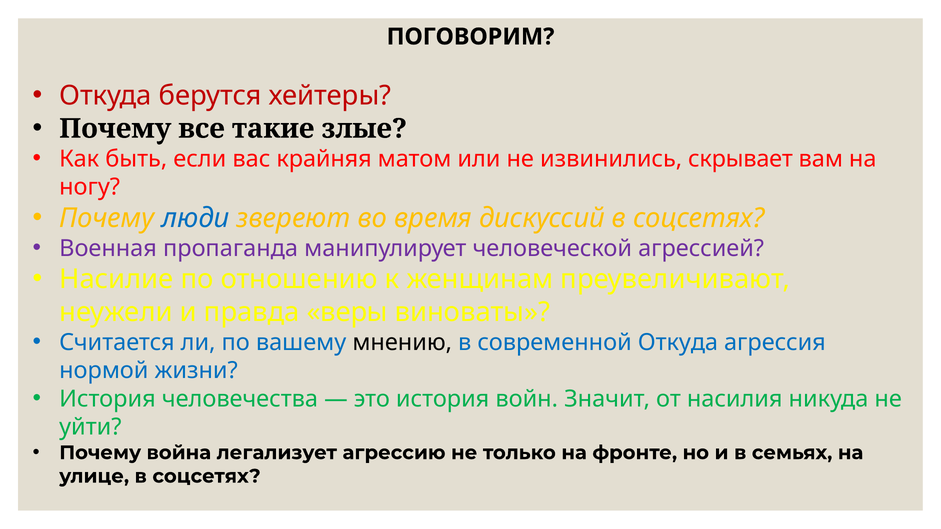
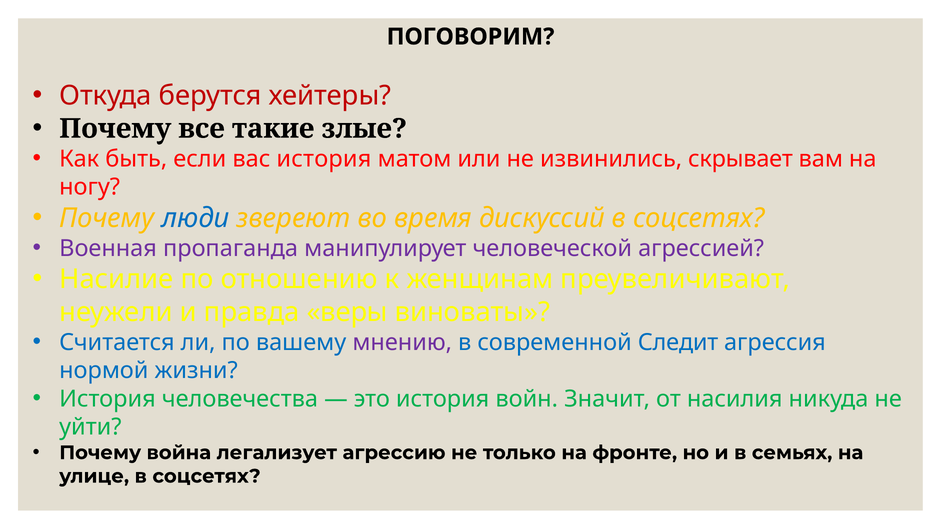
вас крайняя: крайняя -> история (324, 159)
мнению colour: black -> purple (402, 343)
современной Откуда: Откуда -> Следит (678, 343)
